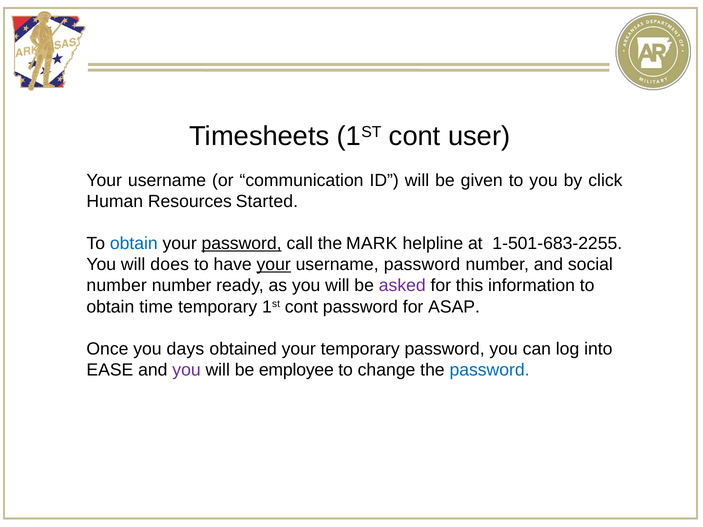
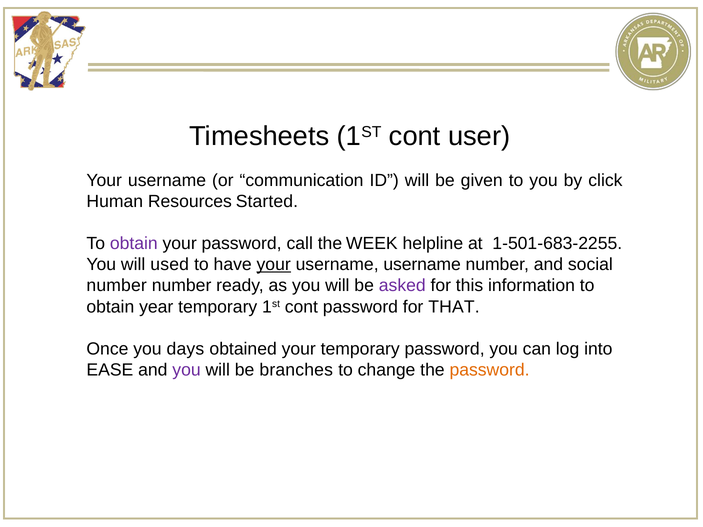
obtain colour: blue -> purple (134, 244)
password underline: present -> none (242, 244)
MARK: MARK -> WEEK (372, 244)
does: does -> used (170, 265)
username password: password -> username (422, 265)
time: time -> year (156, 307)
ASAP: ASAP -> THAT (454, 307)
employee: employee -> branches (296, 370)
password colour: blue -> orange (490, 370)
